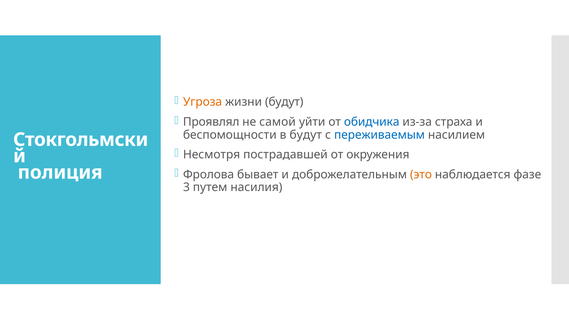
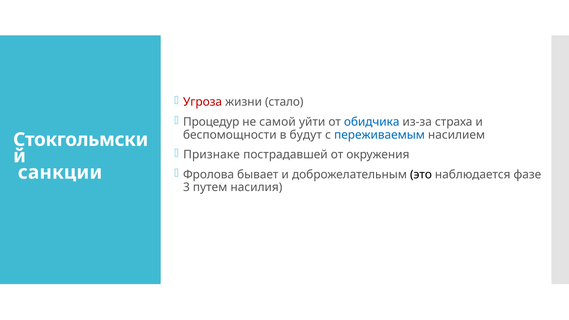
Угроза colour: orange -> red (203, 102)
жизни будут: будут -> стало (284, 102)
Проявлял: Проявлял -> Процедур (211, 122)
Несмотря: Несмотря -> Признаке (212, 155)
это colour: orange -> black (421, 175)
полиция: полиция -> санкции (60, 172)
